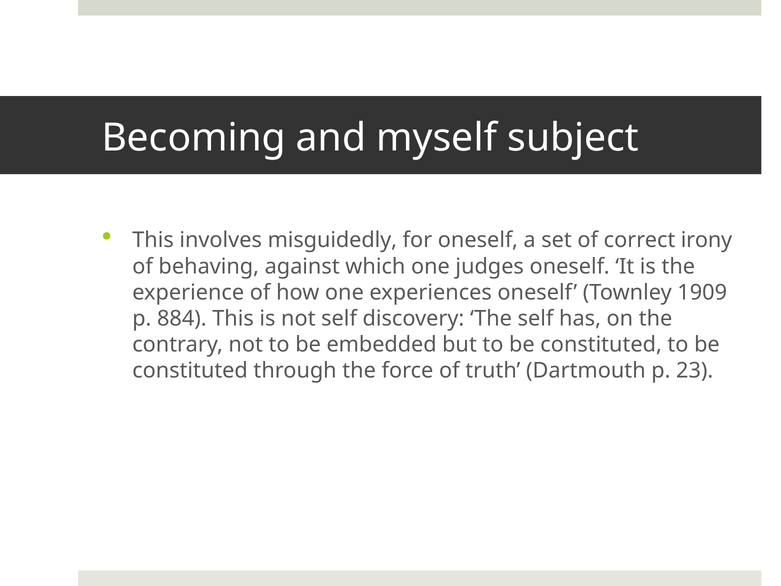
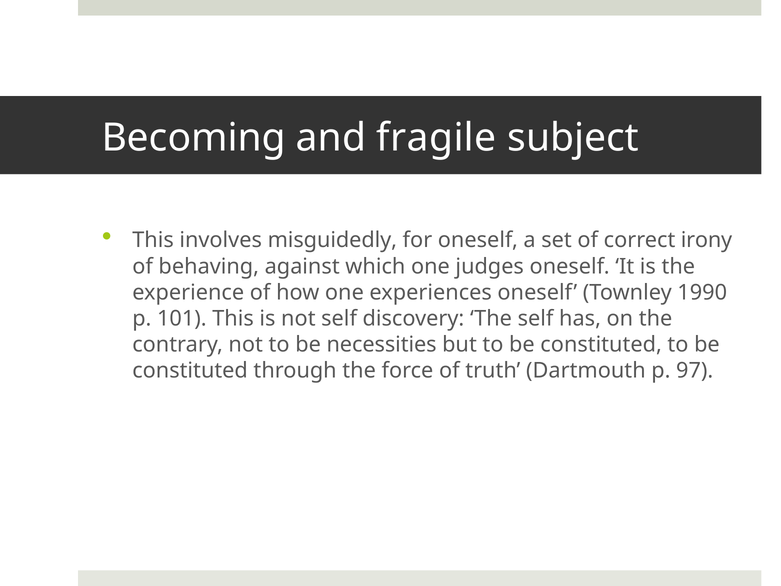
myself: myself -> fragile (436, 138)
1909: 1909 -> 1990 (702, 292)
884: 884 -> 101 (182, 318)
embedded: embedded -> necessities (382, 344)
23: 23 -> 97 (695, 371)
